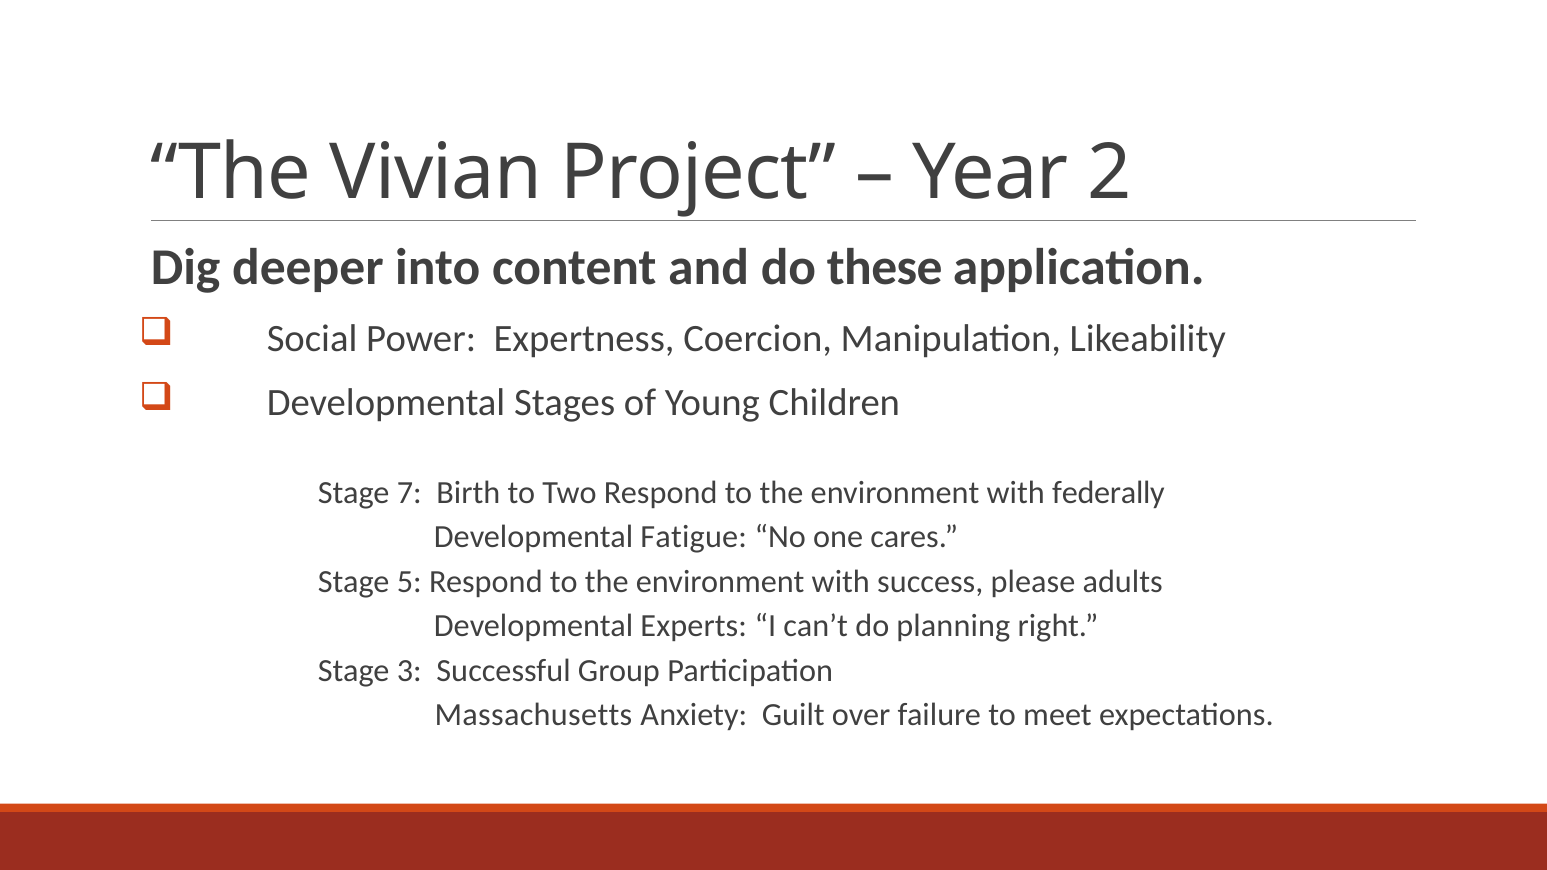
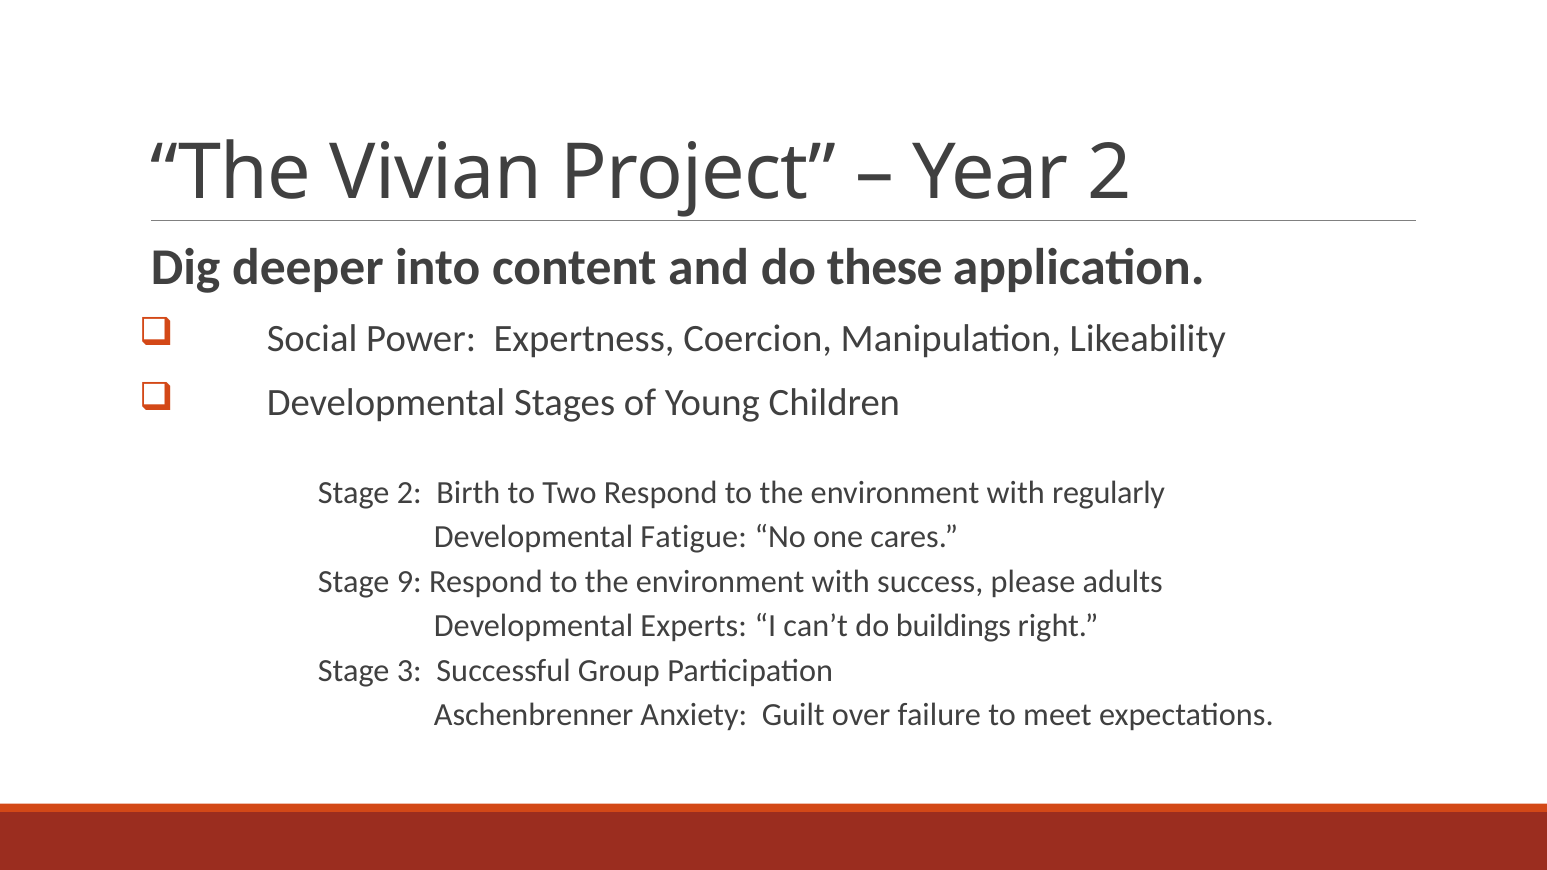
Stage 7: 7 -> 2 (409, 493)
federally: federally -> regularly (1109, 493)
5: 5 -> 9 (409, 582)
planning: planning -> buildings (954, 626)
Massachusetts: Massachusetts -> Aschenbrenner (534, 715)
